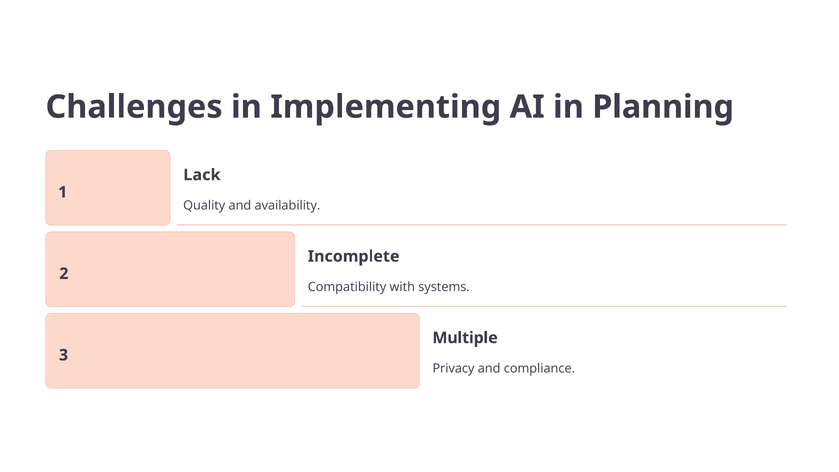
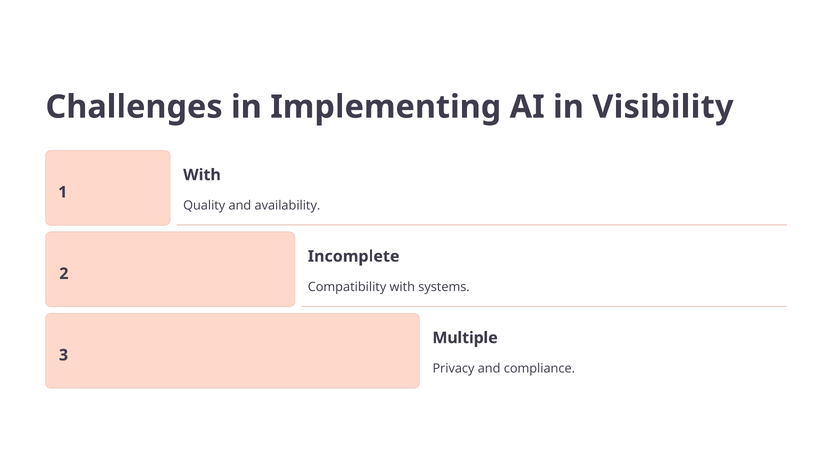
Planning: Planning -> Visibility (663, 107)
Lack: Lack -> With (202, 175)
